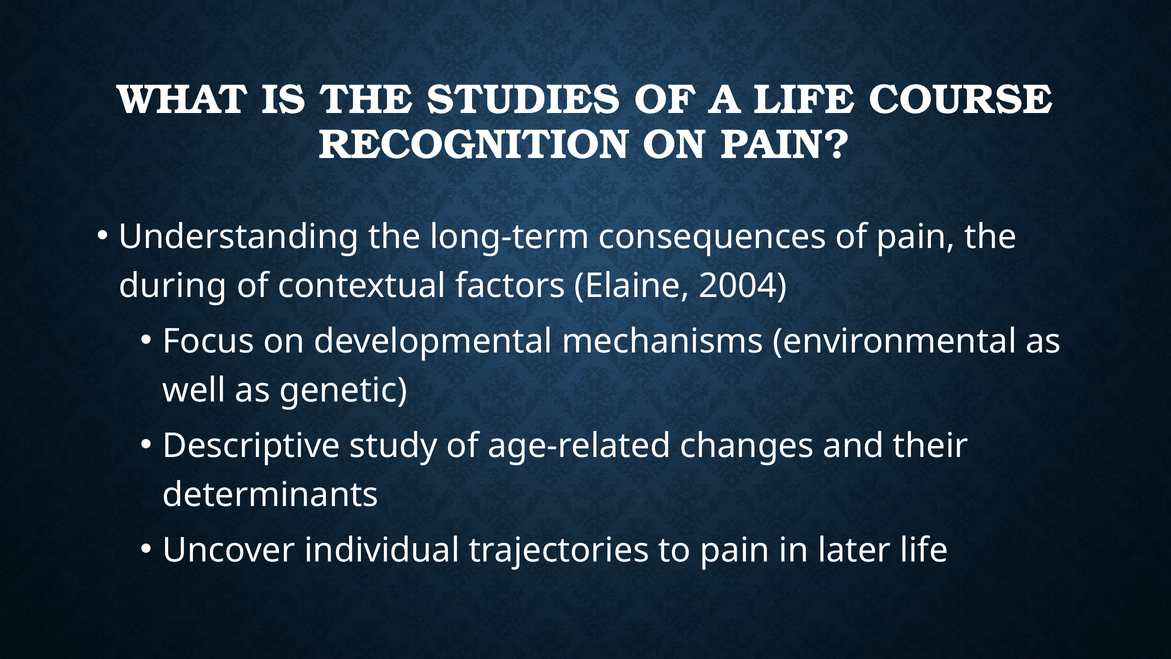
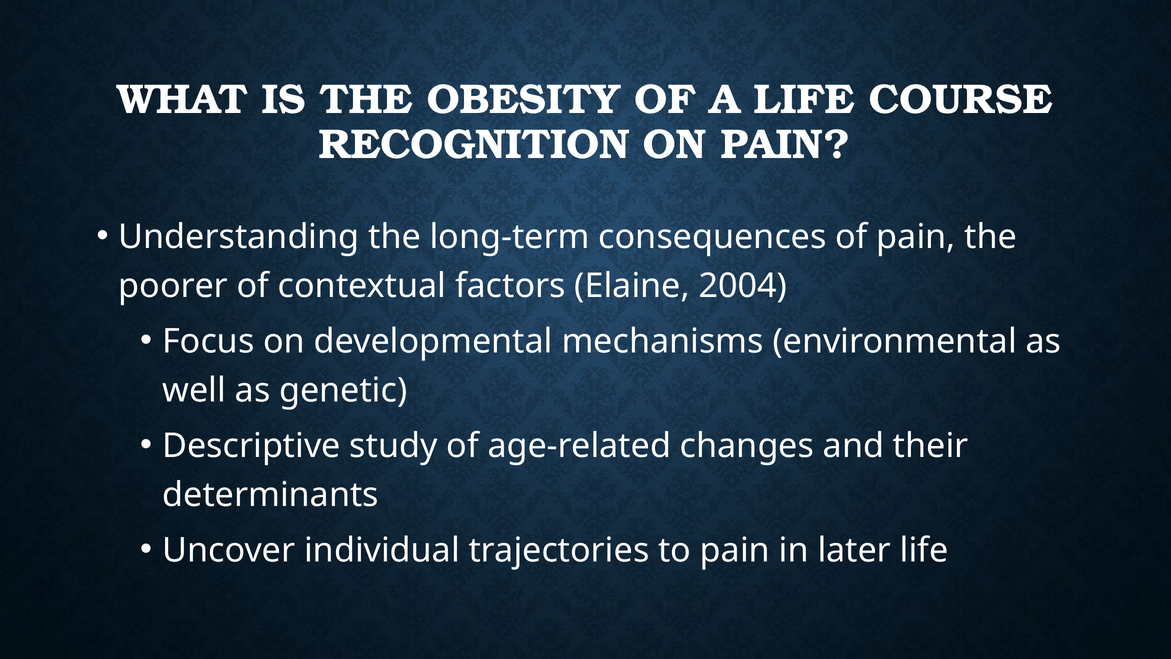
STUDIES: STUDIES -> OBESITY (524, 100)
during: during -> poorer (173, 286)
